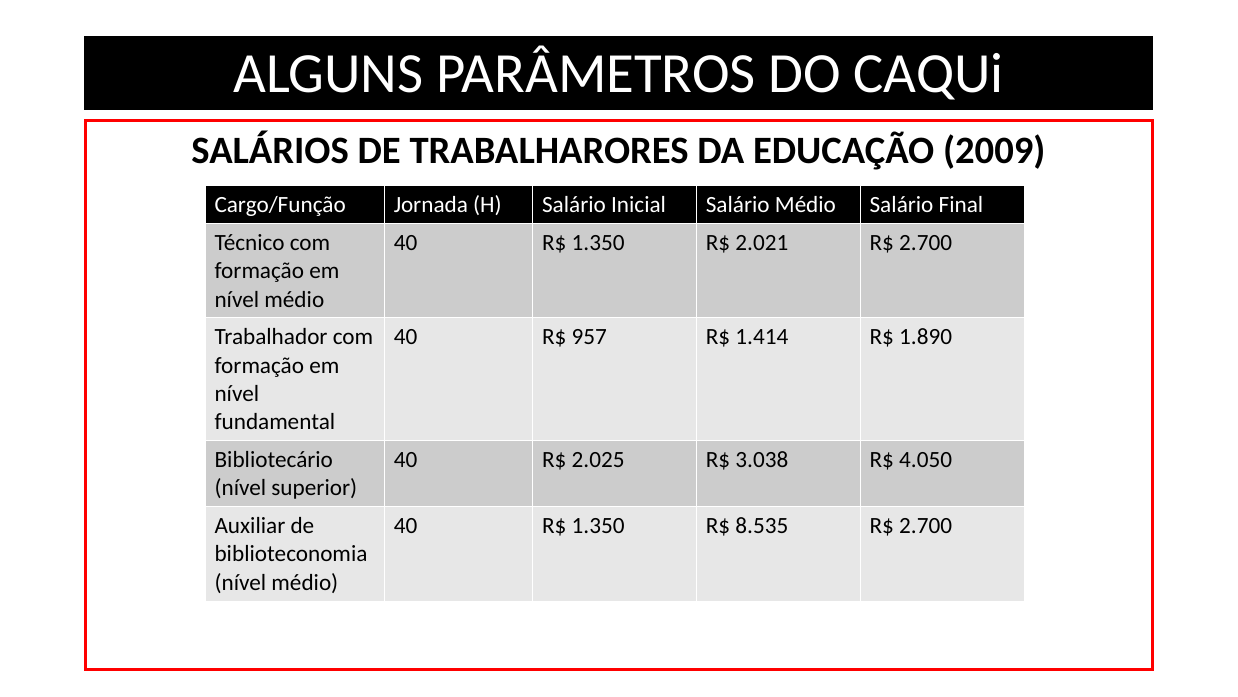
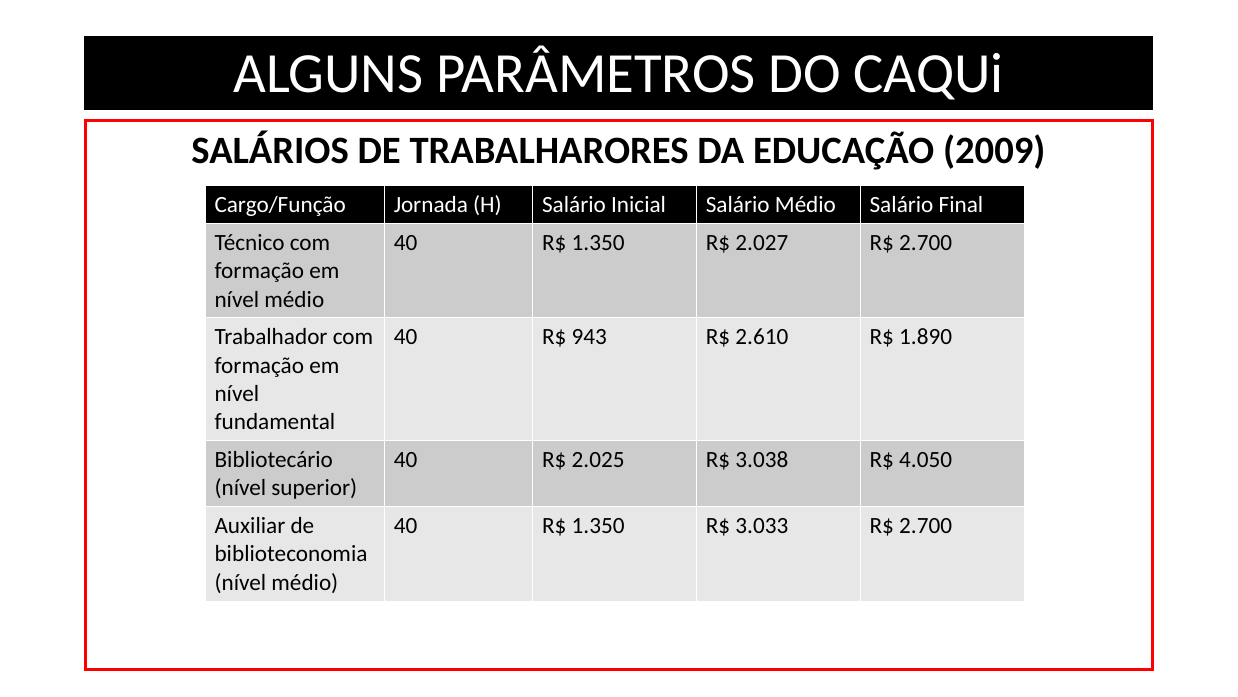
2.021: 2.021 -> 2.027 (762, 242)
957: 957 -> 943 (589, 337)
1.414: 1.414 -> 2.610 (762, 337)
8.535: 8.535 -> 3.033 (762, 525)
